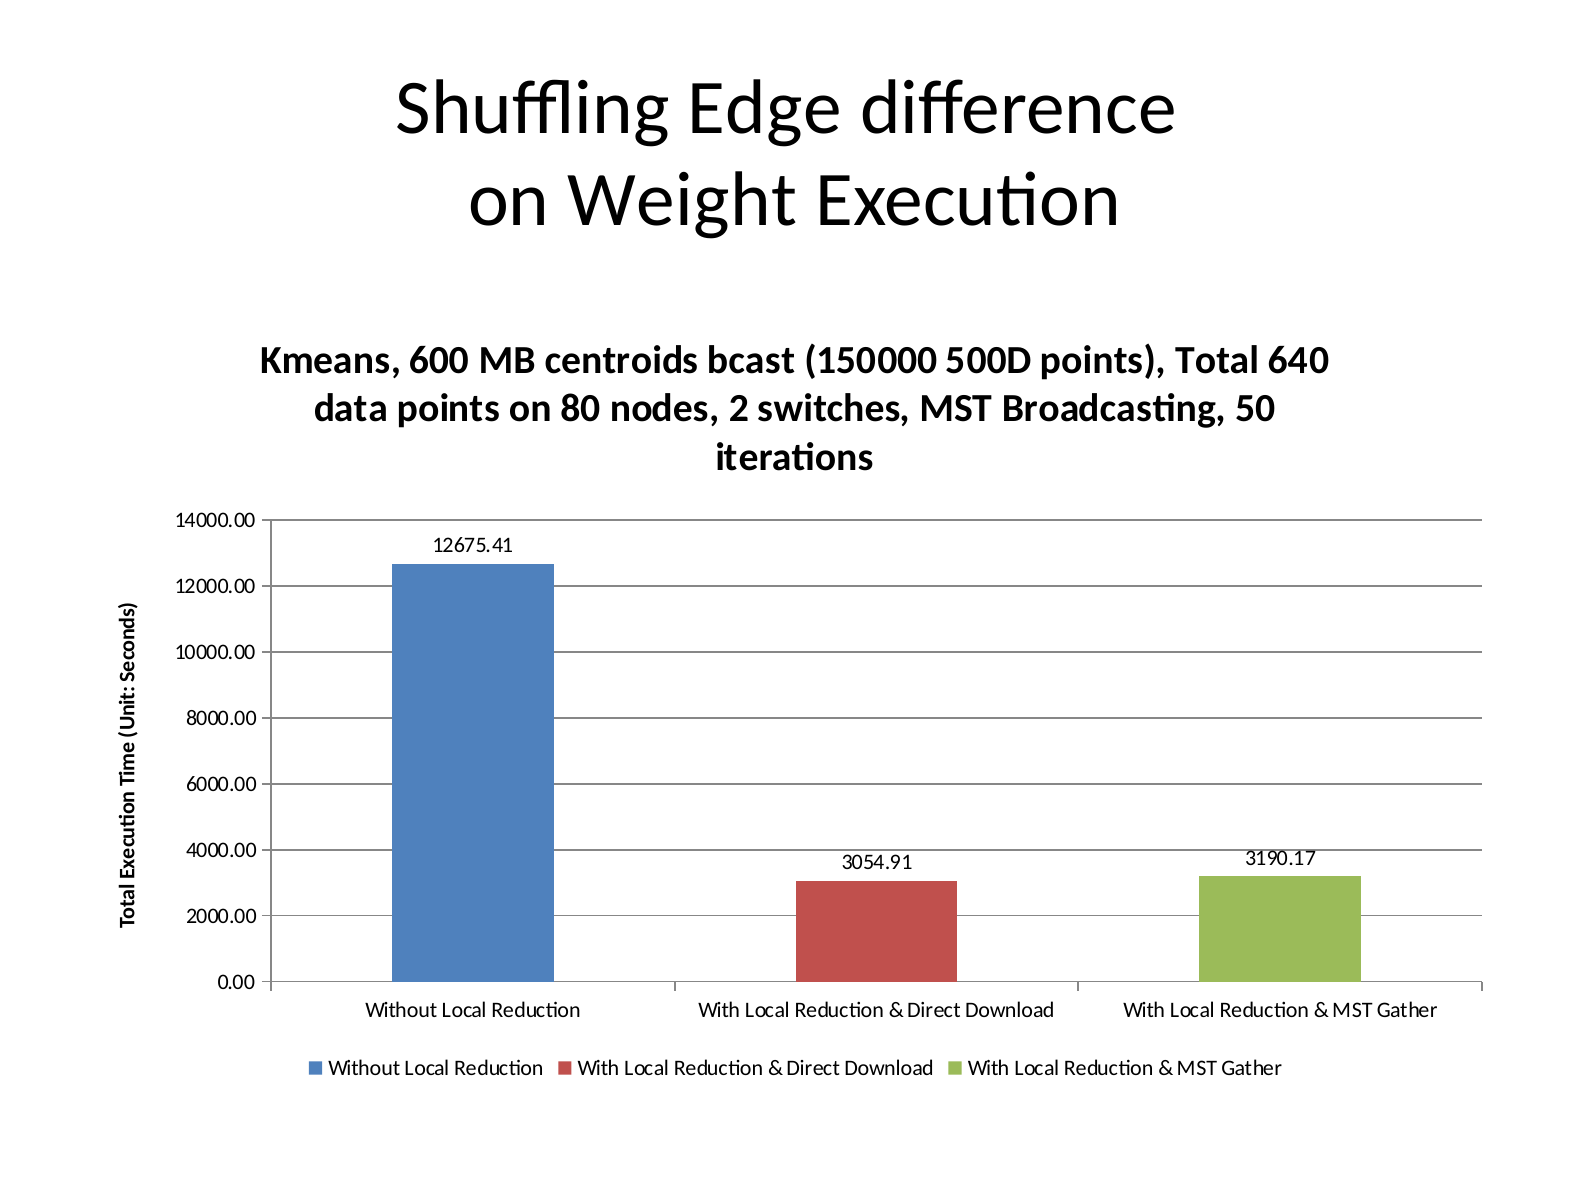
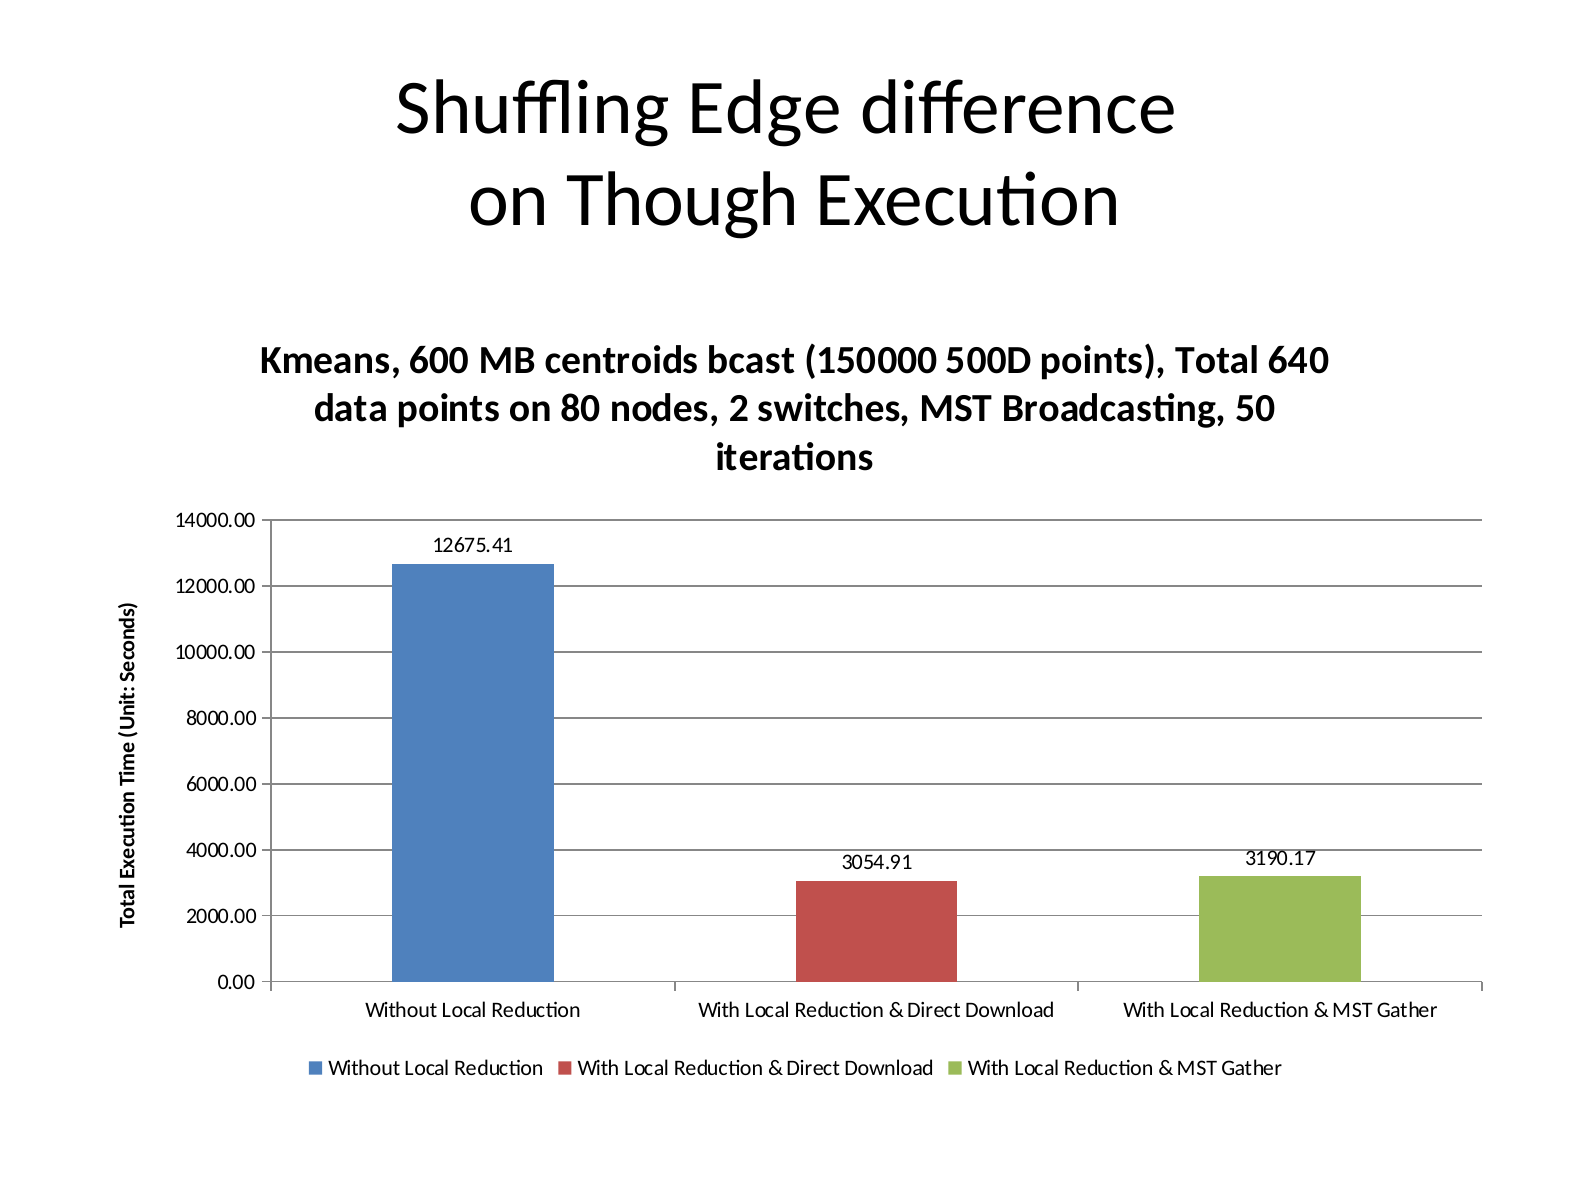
Weight: Weight -> Though (683, 200)
